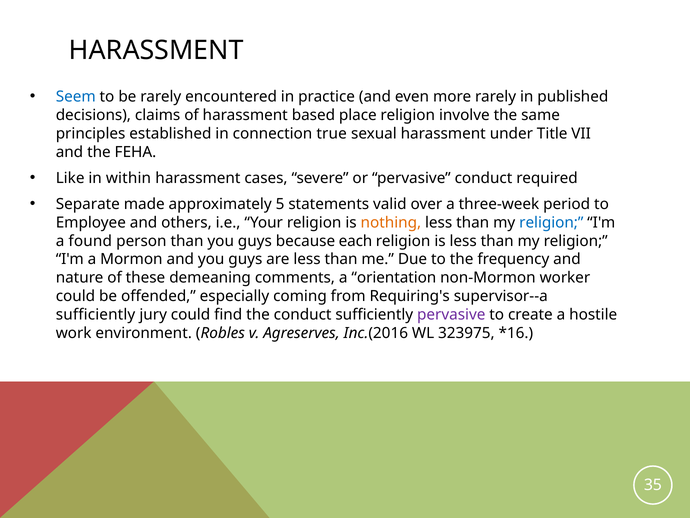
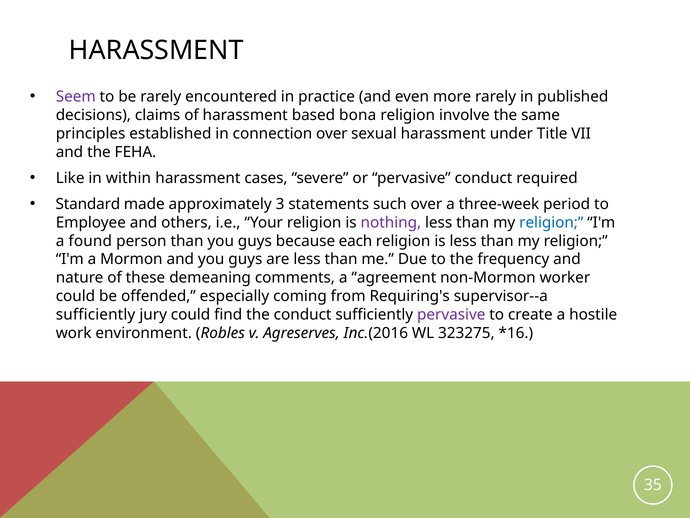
Seem colour: blue -> purple (76, 97)
place: place -> bona (358, 115)
connection true: true -> over (332, 134)
Separate: Separate -> Standard (88, 204)
5: 5 -> 3 (280, 204)
valid: valid -> such (390, 204)
nothing colour: orange -> purple (391, 222)
orientation: orientation -> agreement (394, 278)
323975: 323975 -> 323275 (466, 333)
